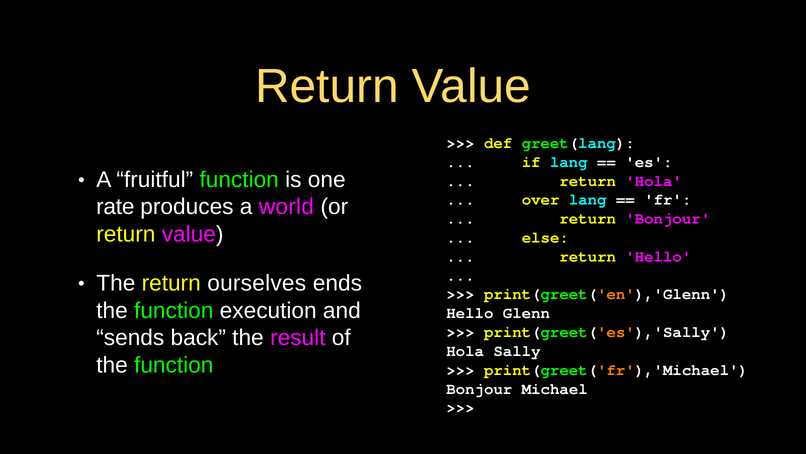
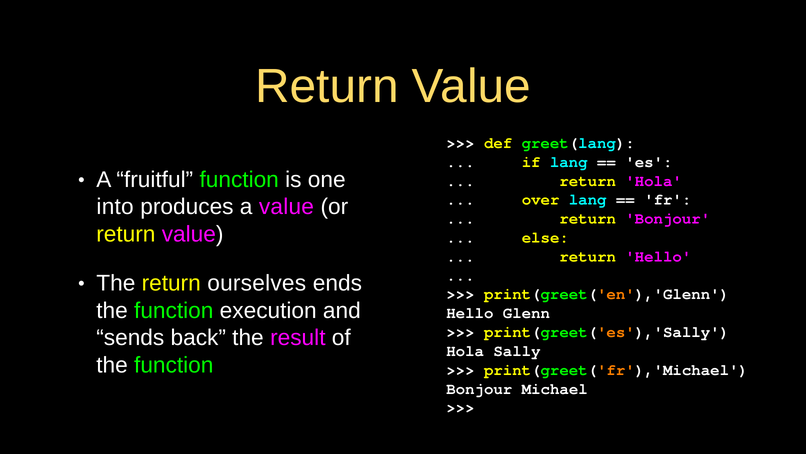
rate: rate -> into (115, 207)
a world: world -> value (286, 207)
